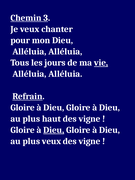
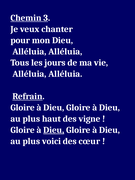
vie underline: present -> none (101, 63)
plus veux: veux -> voici (51, 141)
vigne: vigne -> cœur (89, 141)
